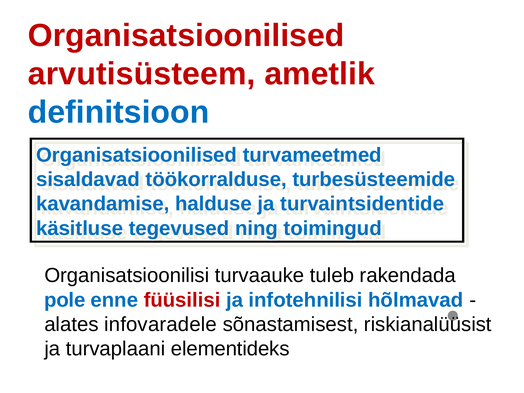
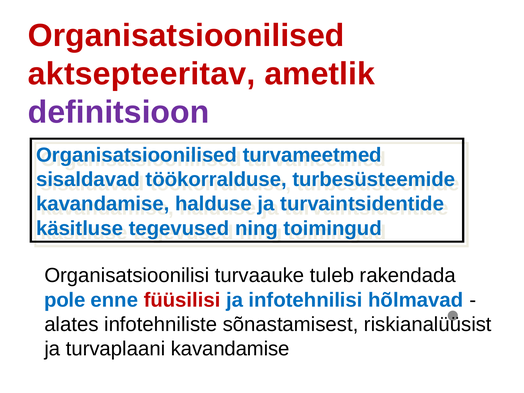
arvutisüsteem: arvutisüsteem -> aktsepteeritav (142, 74)
definitsioon colour: blue -> purple (119, 112)
infovaradele: infovaradele -> infotehniliste (161, 324)
turvaplaani elementideks: elementideks -> kavandamise (230, 349)
